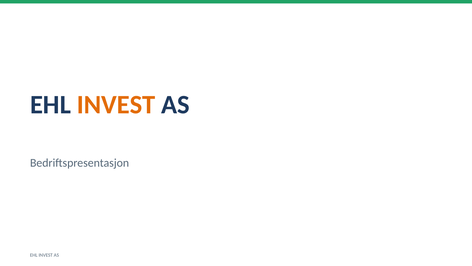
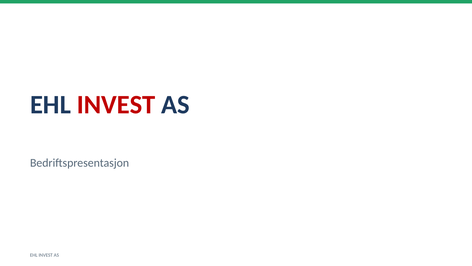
INVEST colour: orange -> red (116, 105)
